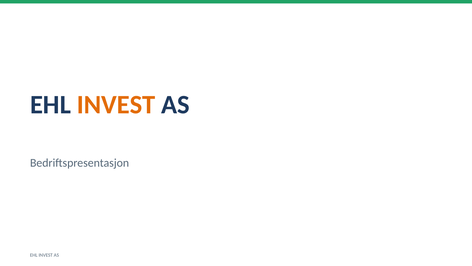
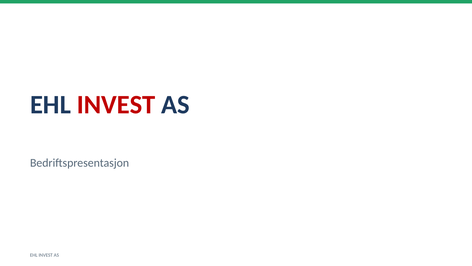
INVEST colour: orange -> red (116, 105)
